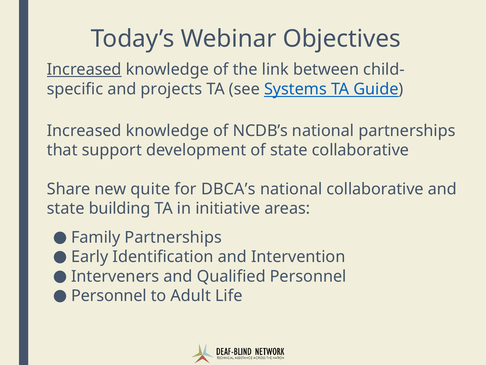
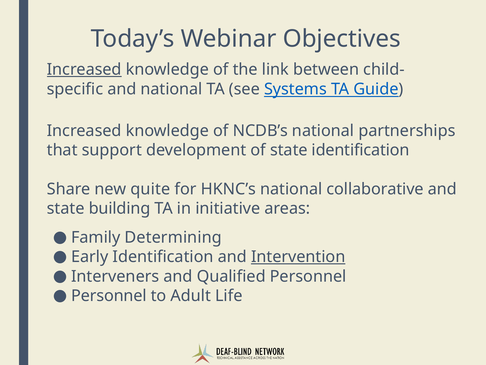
and projects: projects -> national (171, 89)
state collaborative: collaborative -> identification (361, 150)
DBCA’s: DBCA’s -> HKNC’s (228, 189)
Family Partnerships: Partnerships -> Determining (173, 237)
Intervention underline: none -> present (298, 257)
